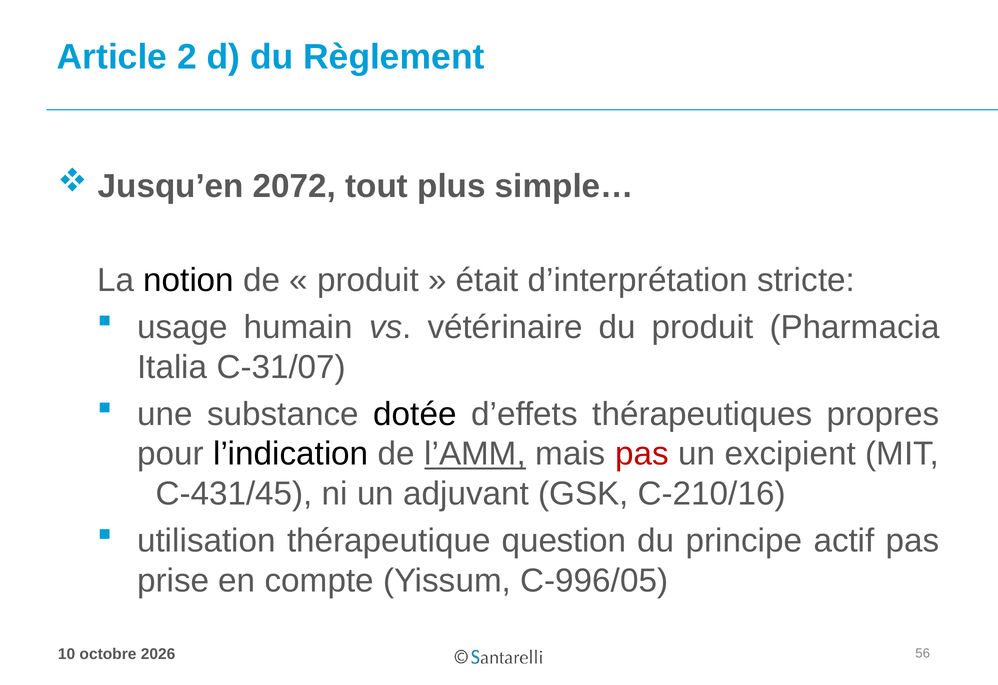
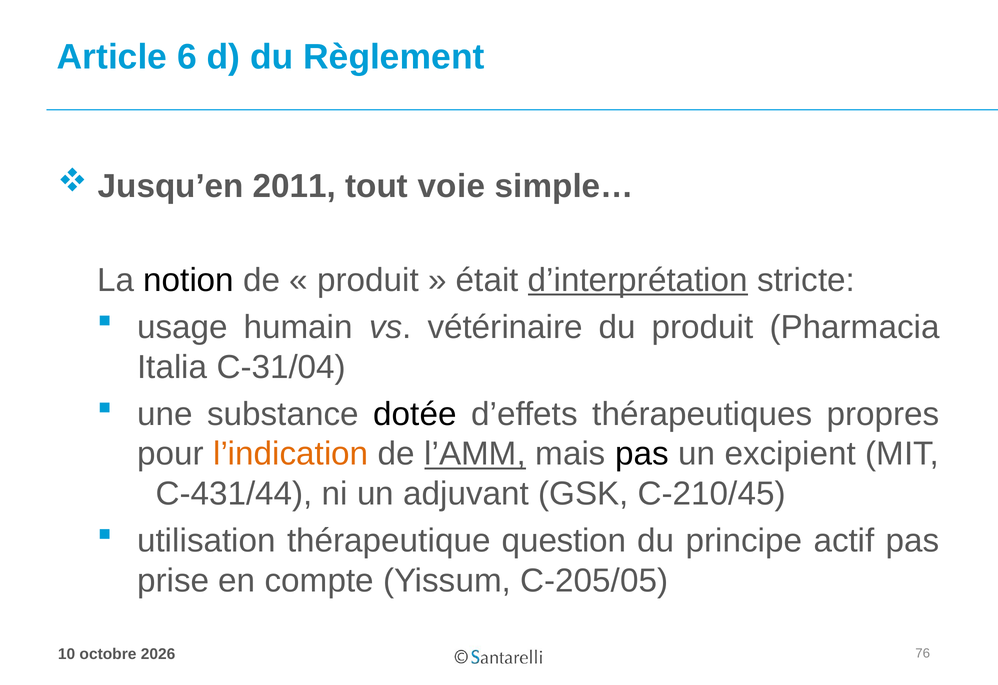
2: 2 -> 6 (187, 57)
2072: 2072 -> 2011 (294, 186)
plus: plus -> voie (451, 186)
d’interprétation underline: none -> present (638, 280)
C-31/07: C-31/07 -> C-31/04 (281, 367)
l’indication colour: black -> orange (291, 454)
pas colour: red -> black (642, 454)
C-431/45: C-431/45 -> C-431/44 (234, 494)
C-210/16: C-210/16 -> C-210/45 (712, 494)
C-996/05: C-996/05 -> C-205/05 (594, 581)
56: 56 -> 76 (923, 654)
